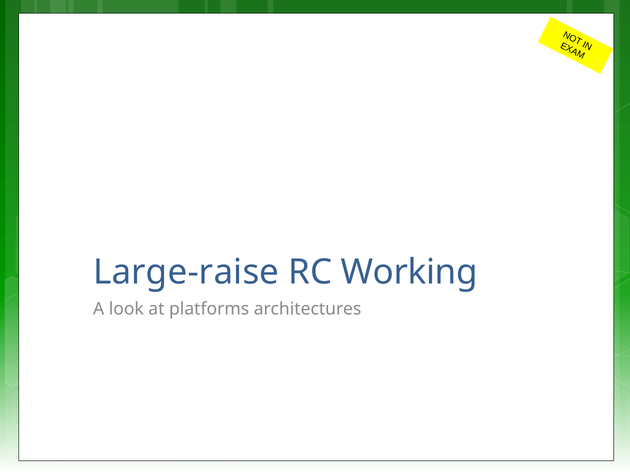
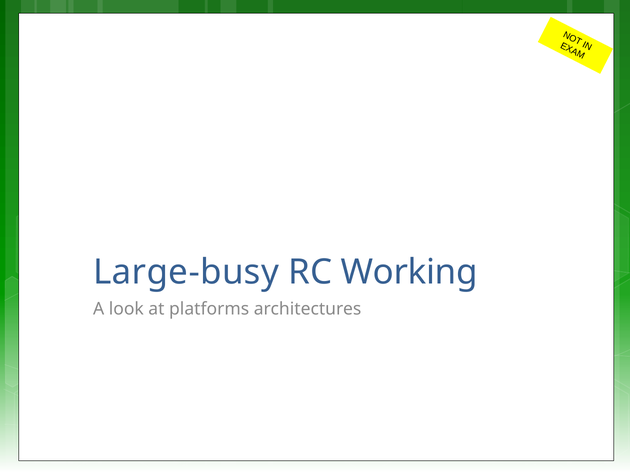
Large-raise: Large-raise -> Large-busy (186, 272)
